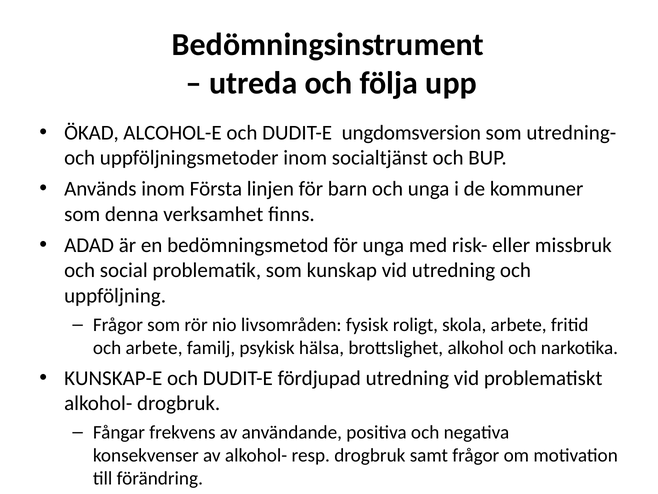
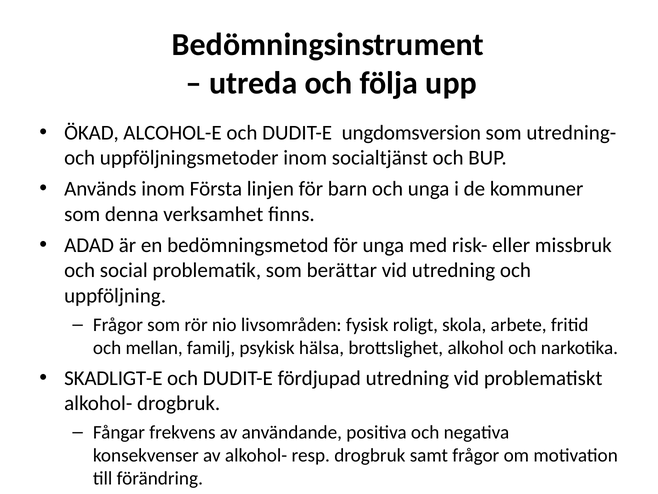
kunskap: kunskap -> berättar (342, 270)
och arbete: arbete -> mellan (154, 348)
KUNSKAP-E: KUNSKAP-E -> SKADLIGT-E (113, 378)
